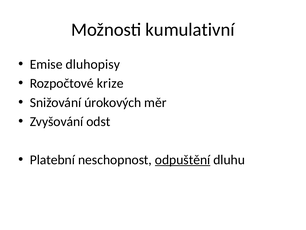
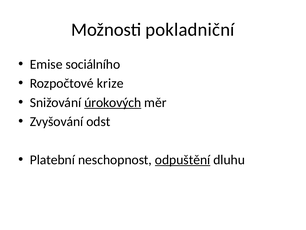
kumulativní: kumulativní -> pokladniční (190, 30)
dluhopisy: dluhopisy -> sociálního (93, 64)
úrokových underline: none -> present (113, 102)
